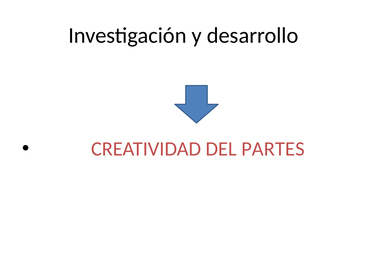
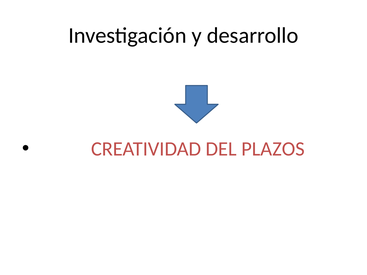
PARTES: PARTES -> PLAZOS (273, 149)
